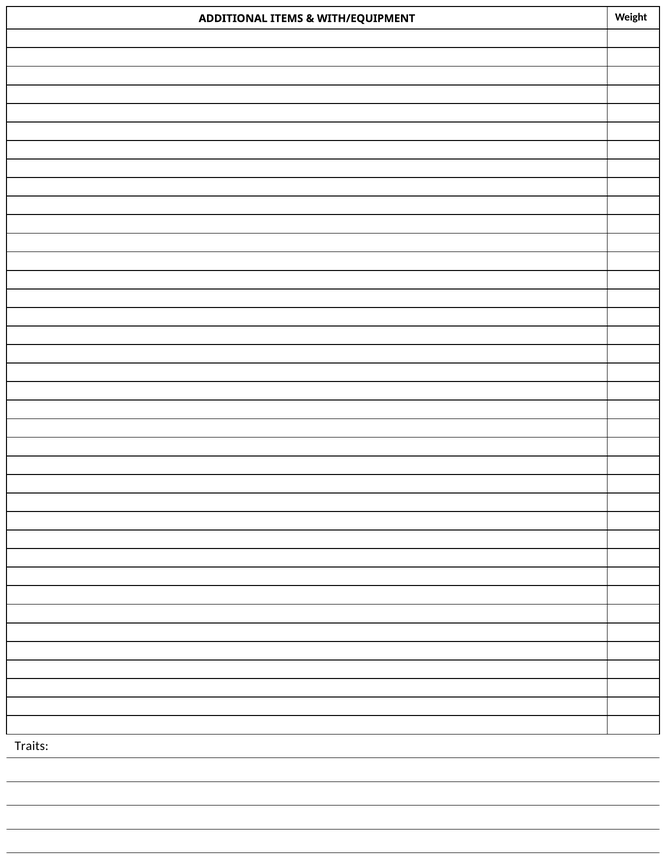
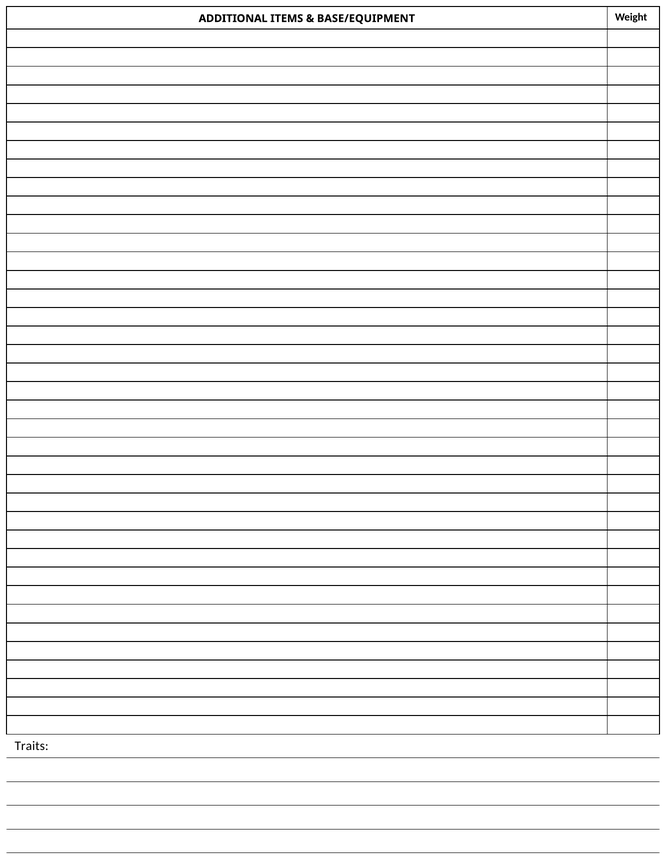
WITH/EQUIPMENT: WITH/EQUIPMENT -> BASE/EQUIPMENT (366, 18)
